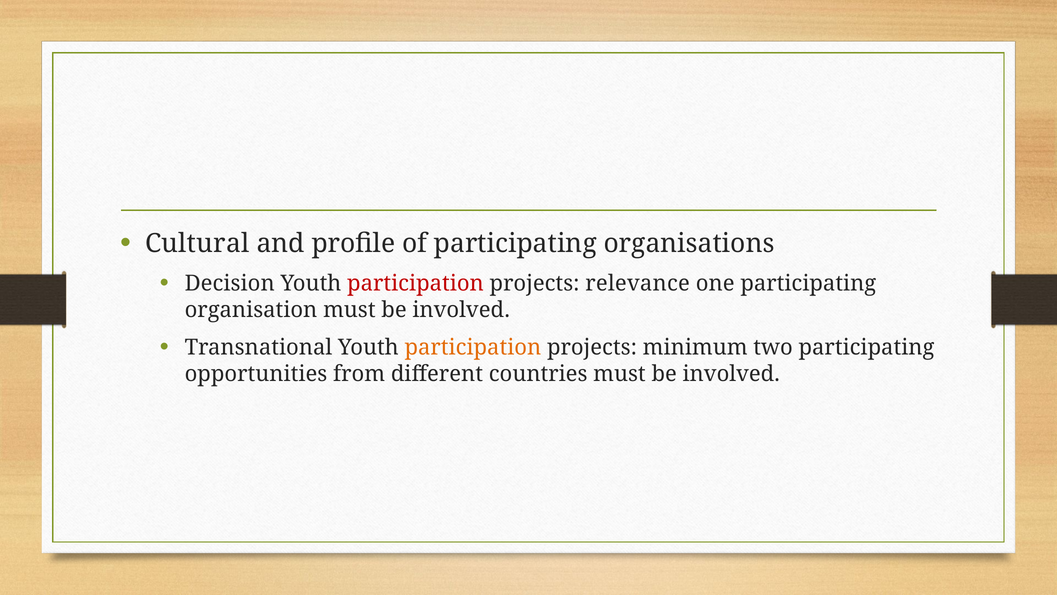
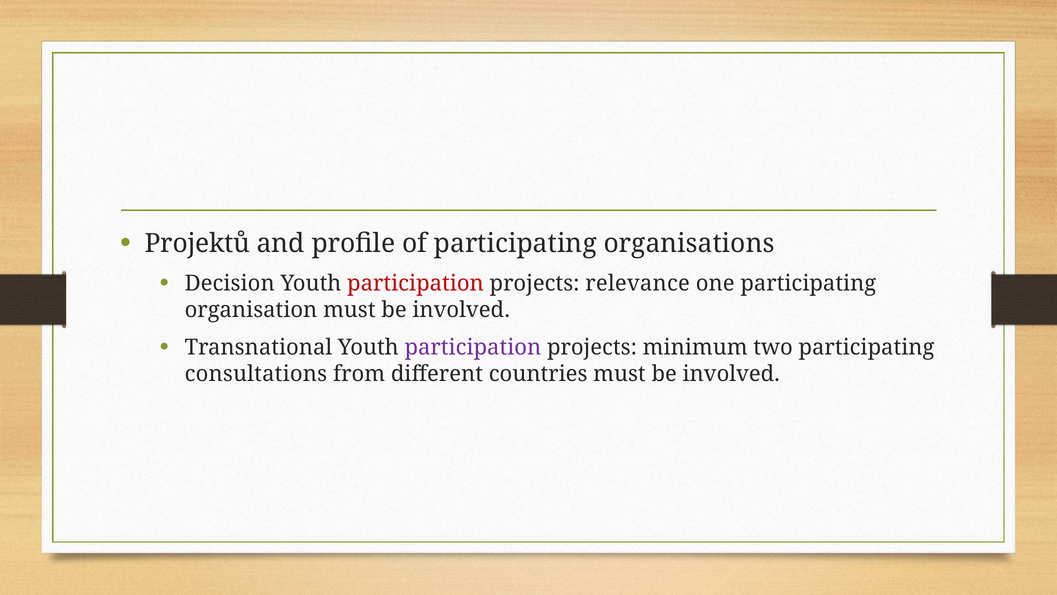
Cultural: Cultural -> Projektů (197, 243)
participation colour: orange -> purple (473, 347)
opportunities: opportunities -> consultations (256, 373)
